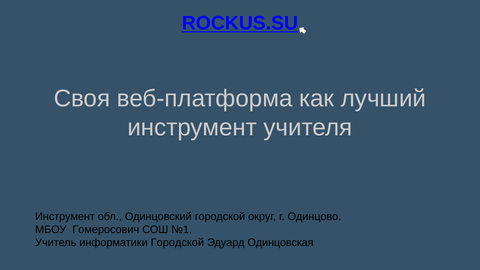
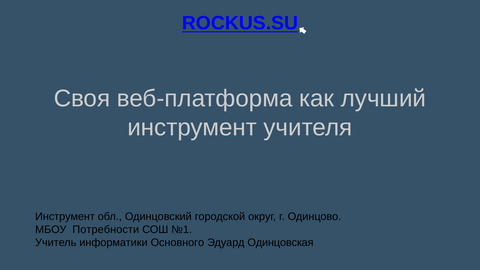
Гомеросович: Гомеросович -> Потребности (106, 229)
информатики Городской: Городской -> Основного (177, 243)
